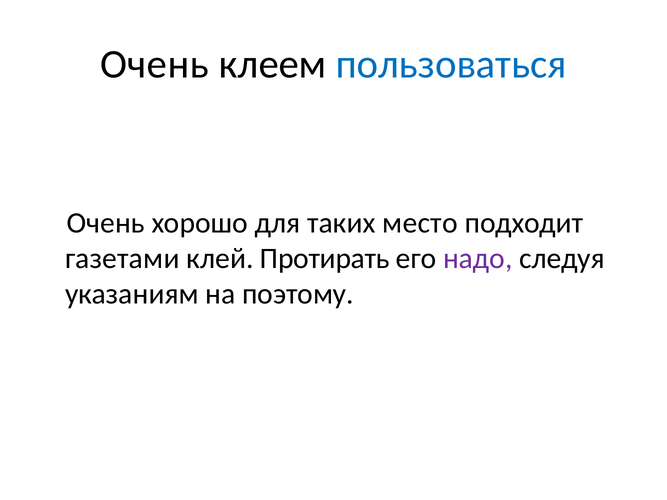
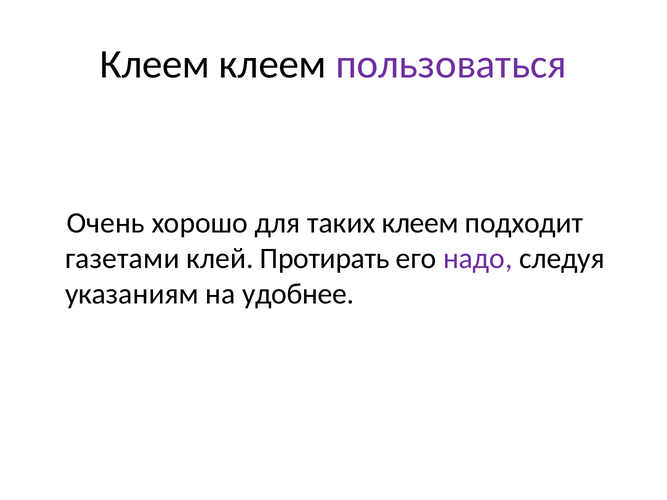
Очень: Очень -> Клеем (155, 65)
пользоваться colour: blue -> purple (451, 65)
таких место: место -> клеем (420, 223)
поэтому: поэтому -> удобнее (298, 294)
